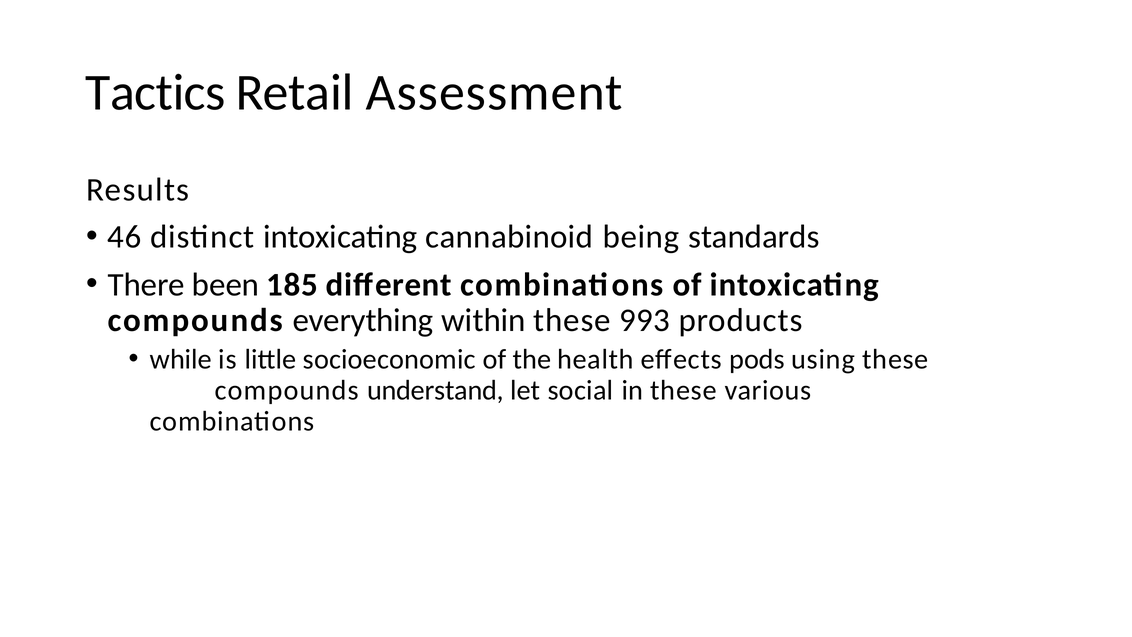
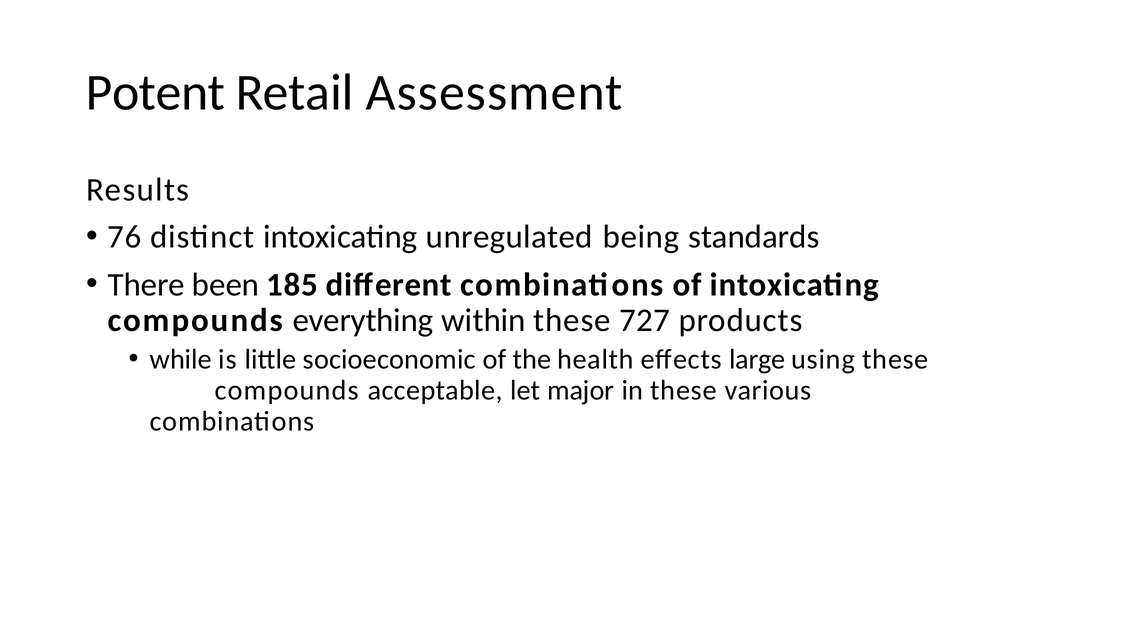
Tactics: Tactics -> Potent (155, 93)
46: 46 -> 76 (124, 237)
cannabinoid: cannabinoid -> unregulated (509, 237)
993: 993 -> 727 (645, 320)
pods: pods -> large (757, 359)
understand: understand -> acceptable (435, 390)
social: social -> major (581, 390)
